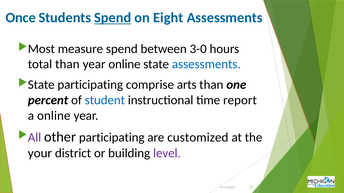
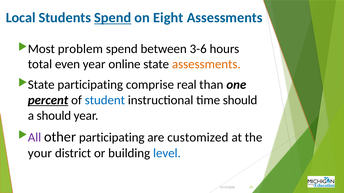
Once: Once -> Local (21, 18)
measure: measure -> problem (80, 49)
3-0: 3-0 -> 3-6 (198, 49)
total than: than -> even (67, 64)
assessments colour: blue -> orange (206, 64)
arts: arts -> real (187, 85)
percent underline: none -> present (48, 100)
time report: report -> should (240, 100)
a online: online -> should (54, 116)
level colour: purple -> blue (167, 154)
